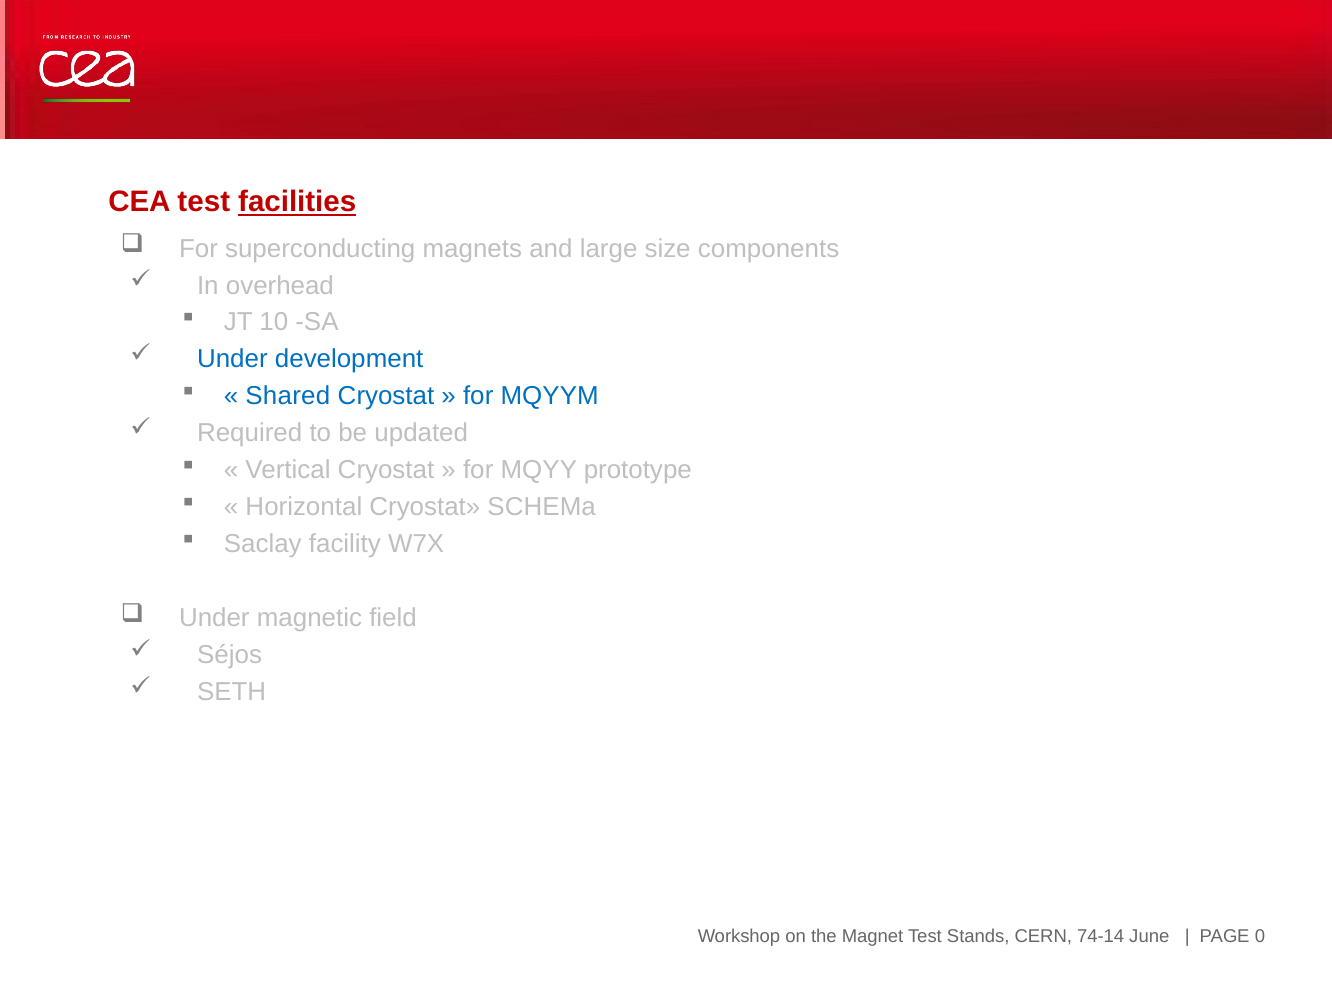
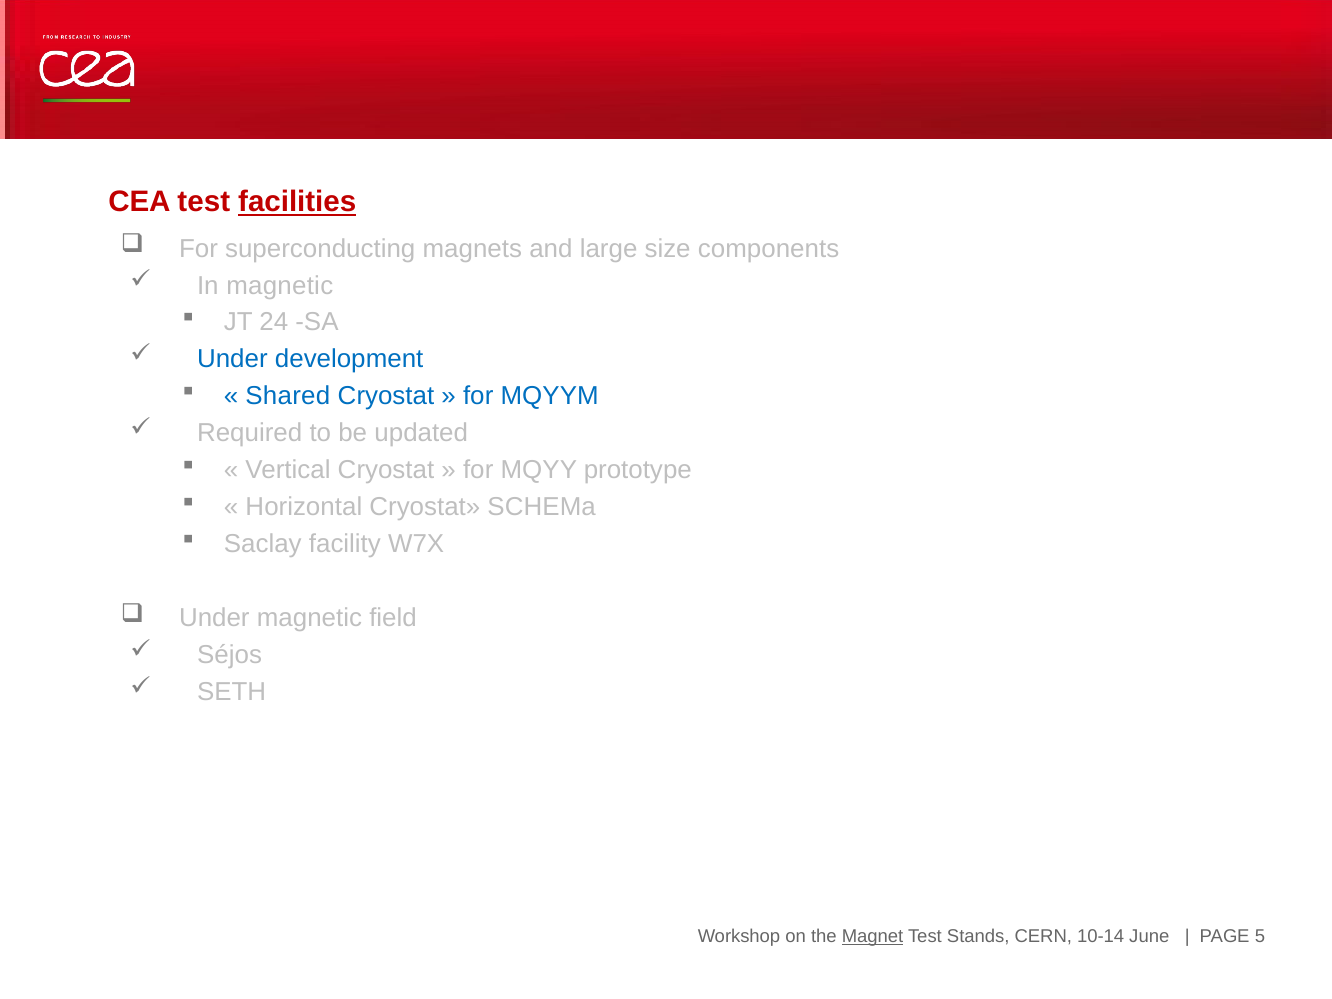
In overhead: overhead -> magnetic (280, 286)
10: 10 -> 24 (274, 322)
Magnet underline: none -> present (873, 936)
74-14: 74-14 -> 10-14 (1101, 936)
0: 0 -> 5 (1260, 936)
